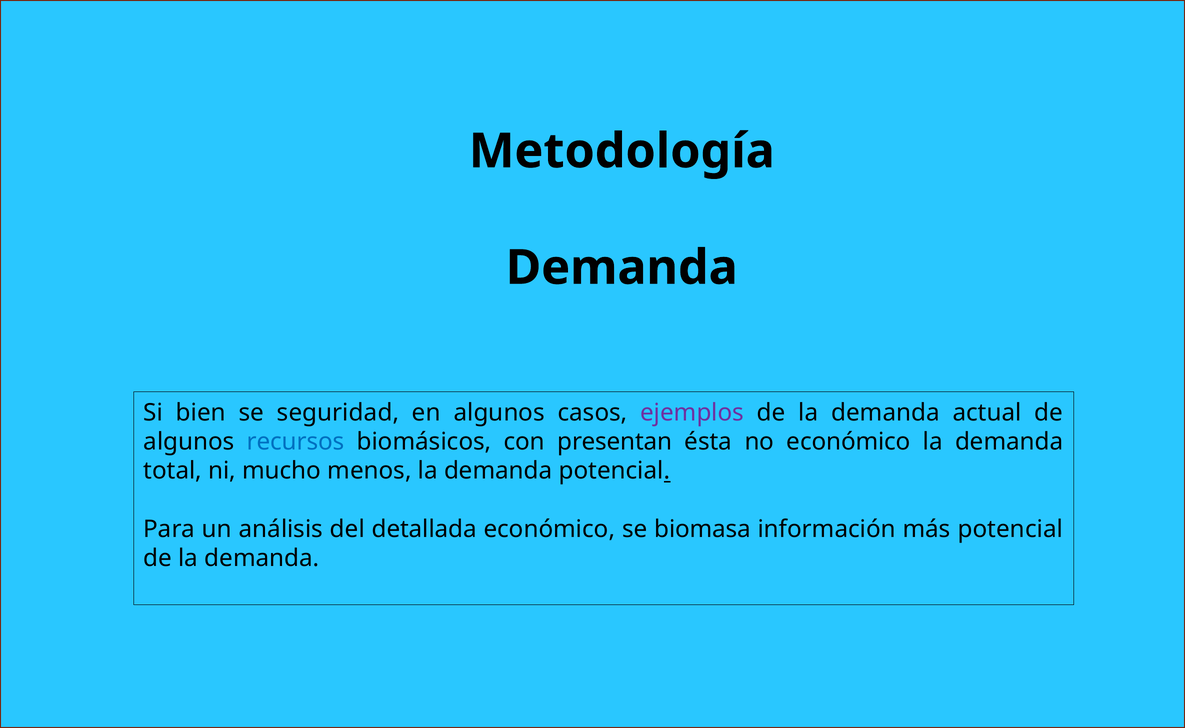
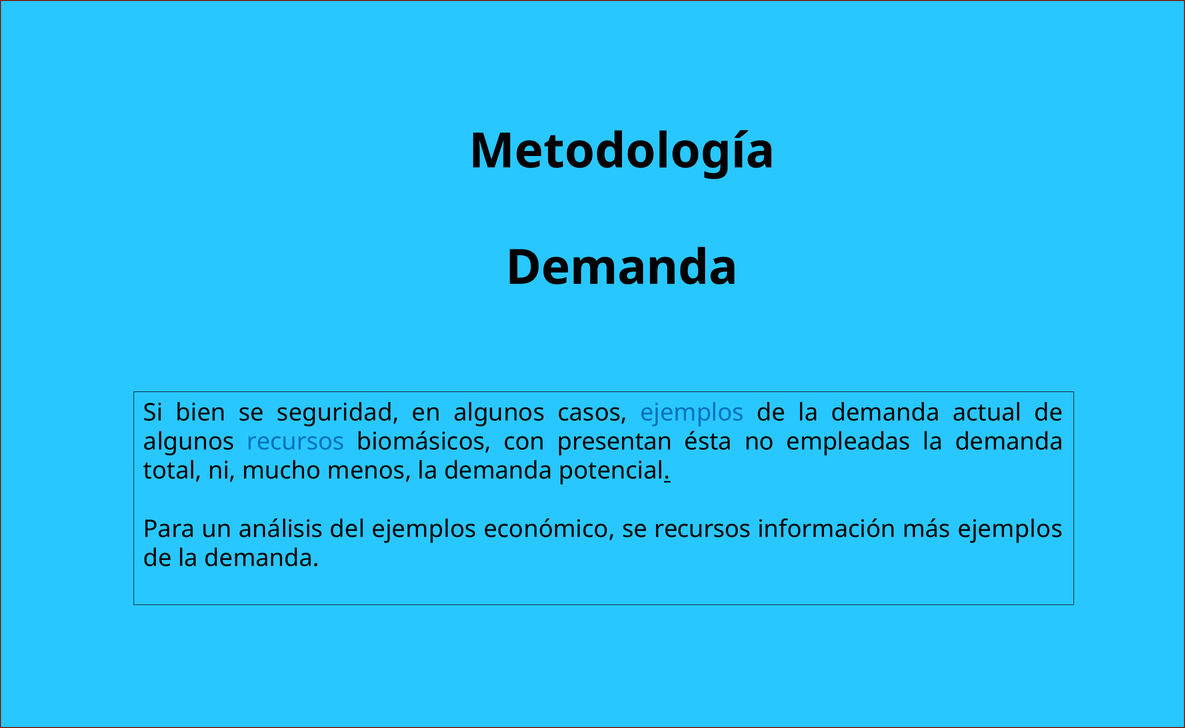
ejemplos colour: purple -> blue (692, 413)
no económico: económico -> empleadas (849, 442)
del detallada: detallada -> ejemplos (424, 529)
se biomasa: biomasa -> recursos (703, 529)
más potencial: potencial -> ejemplos (1010, 529)
